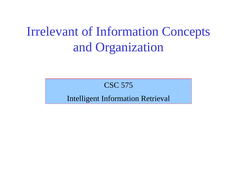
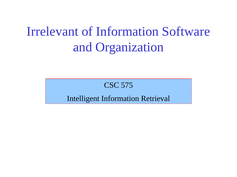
Concepts: Concepts -> Software (186, 32)
